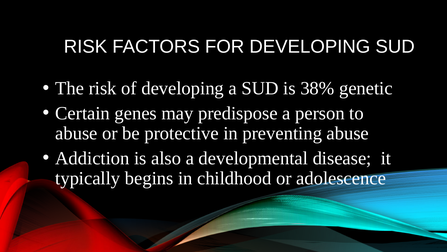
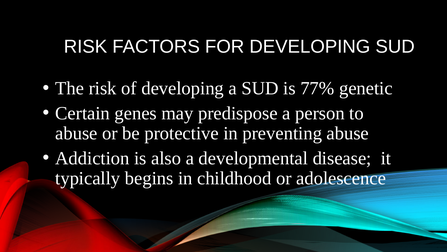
38%: 38% -> 77% (317, 88)
